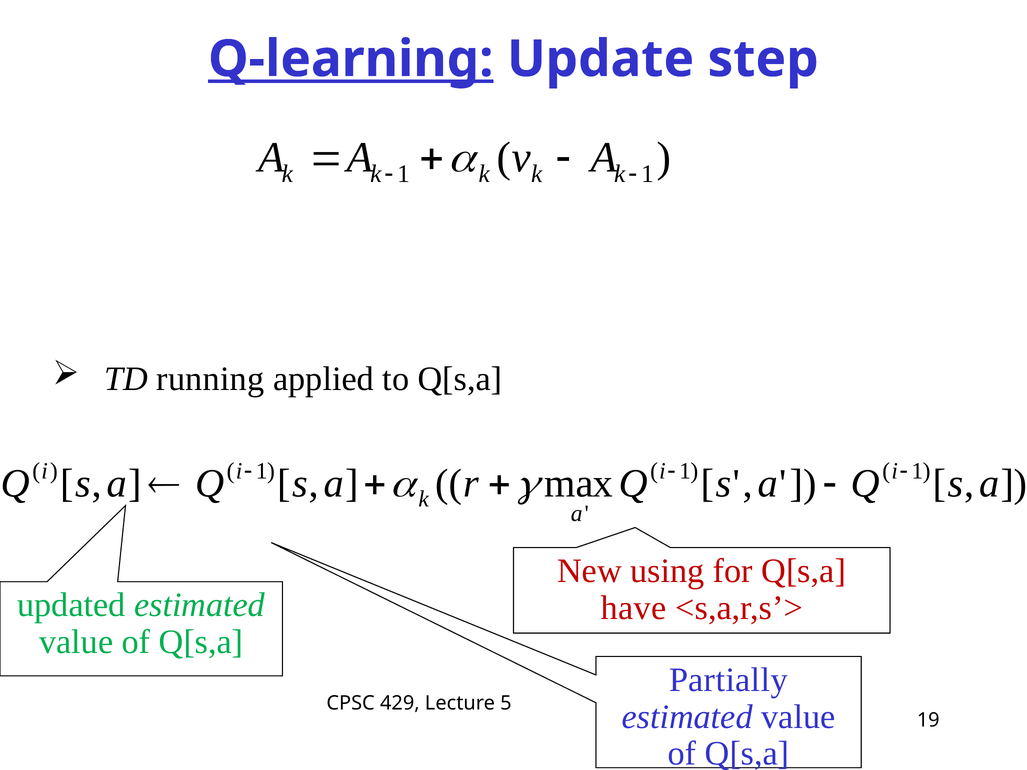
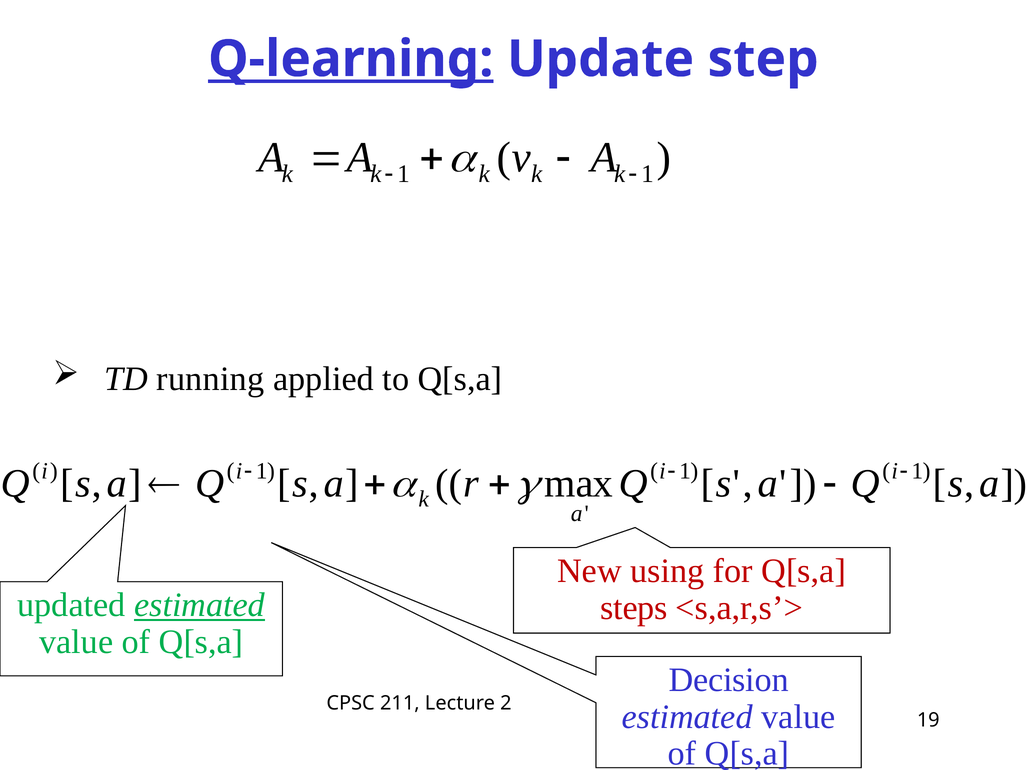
estimated underline: none -> present (200, 605)
have: have -> steps (634, 608)
Partially: Partially -> Decision (729, 680)
429: 429 -> 211 (400, 703)
5: 5 -> 2 (506, 703)
